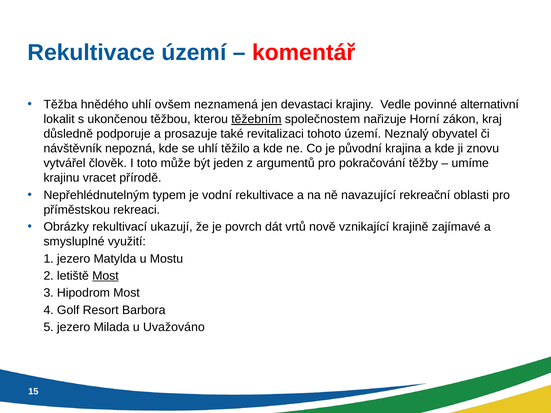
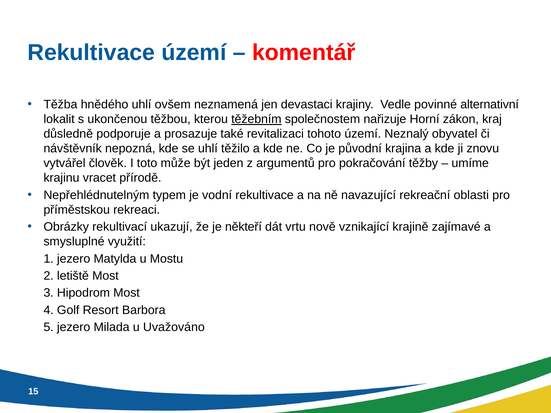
povrch: povrch -> někteří (243, 227)
vrtů: vrtů -> vrtu (296, 227)
Most underline: present -> none (105, 276)
